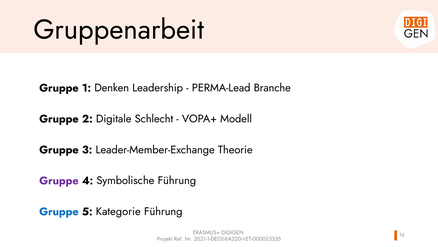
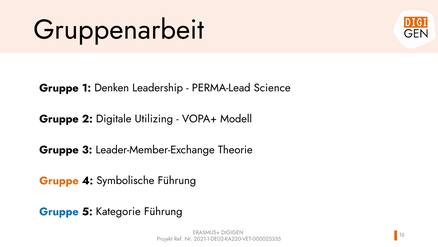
Branche: Branche -> Science (272, 88)
Schlecht: Schlecht -> Utilizing (154, 119)
Gruppe colour: purple -> orange (59, 180)
